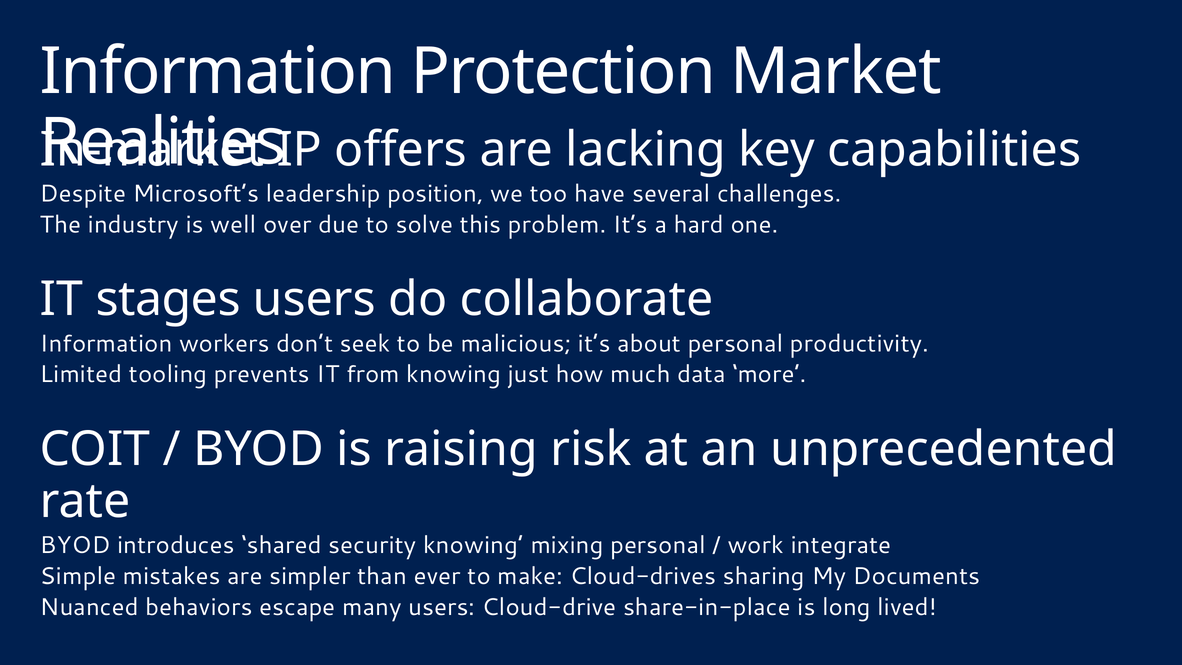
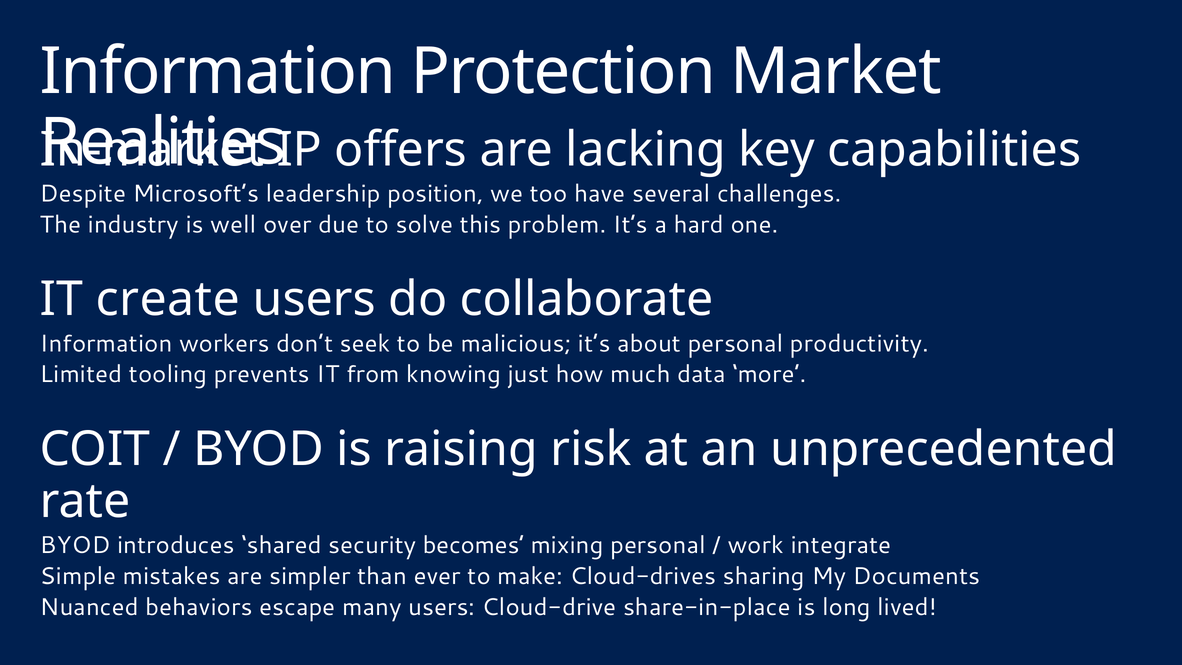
stages: stages -> create (168, 299)
security knowing: knowing -> becomes (474, 545)
